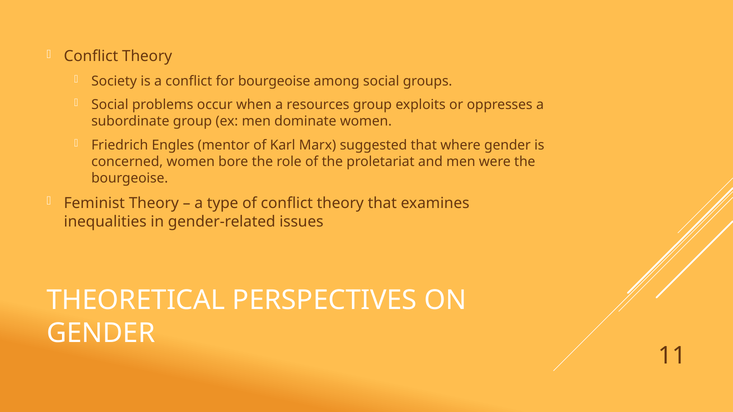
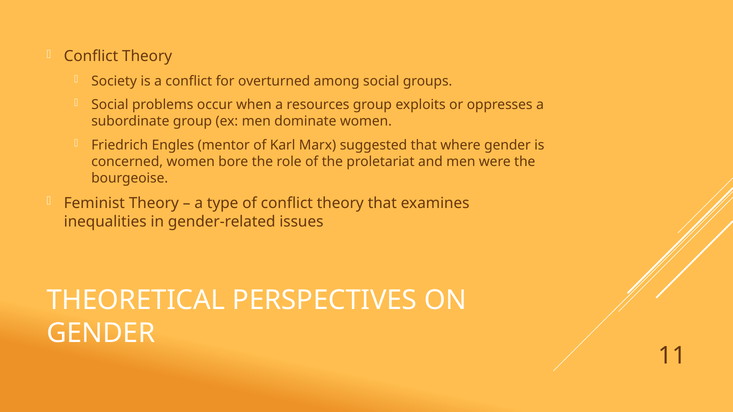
for bourgeoise: bourgeoise -> overturned (274, 81)
